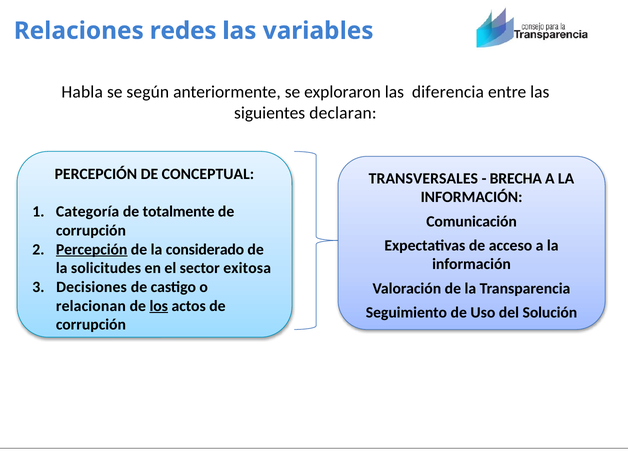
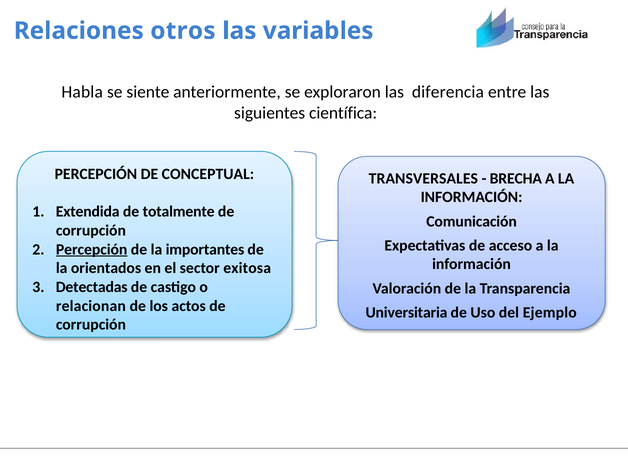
redes: redes -> otros (183, 31)
según: según -> siente (148, 92)
declaran: declaran -> científica (343, 113)
Categoría: Categoría -> Extendida (88, 212)
considerado: considerado -> importantes (205, 249)
solicitudes: solicitudes -> orientados (106, 268)
Decisiones: Decisiones -> Detectadas (92, 287)
los underline: present -> none (159, 306)
Seguimiento: Seguimiento -> Universitaria (406, 312)
Solución: Solución -> Ejemplo (550, 312)
